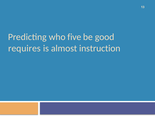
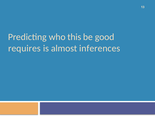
five: five -> this (74, 37)
instruction: instruction -> inferences (100, 48)
